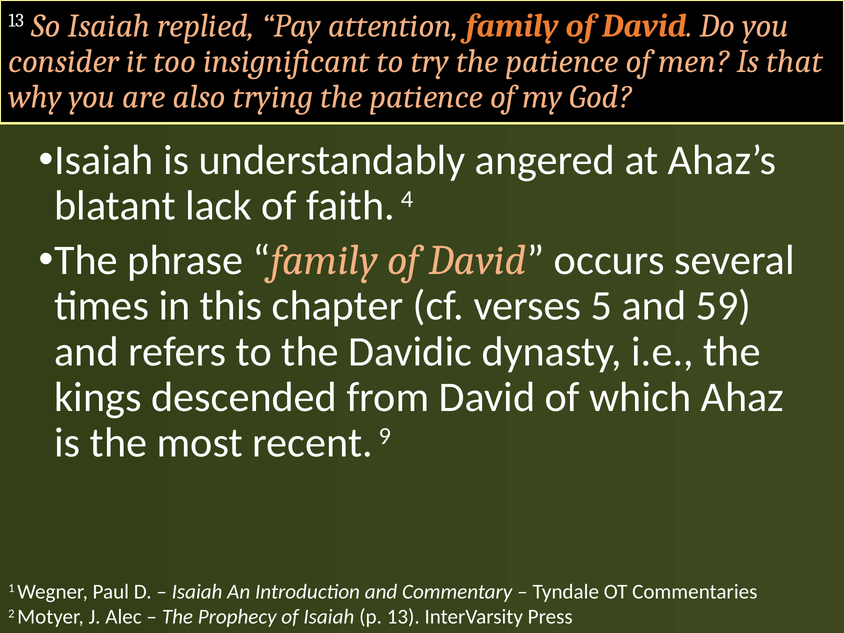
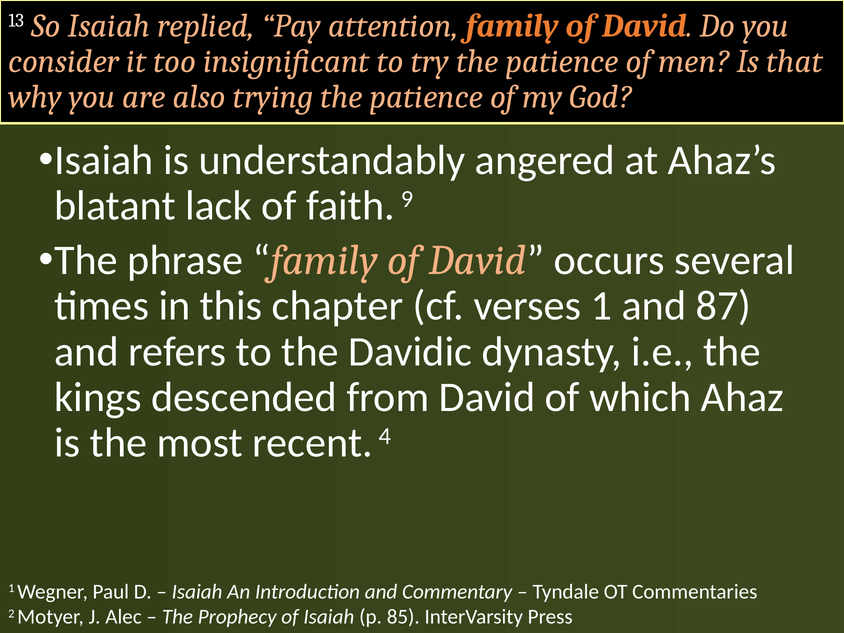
4: 4 -> 9 (407, 199)
verses 5: 5 -> 1 (601, 306)
59: 59 -> 87 (723, 306)
9: 9 -> 4 (385, 436)
p 13: 13 -> 85 (403, 617)
